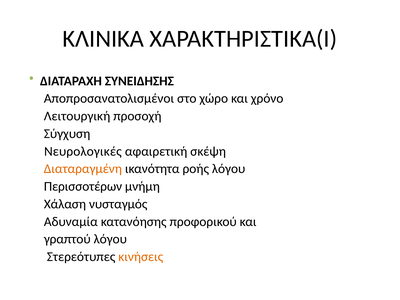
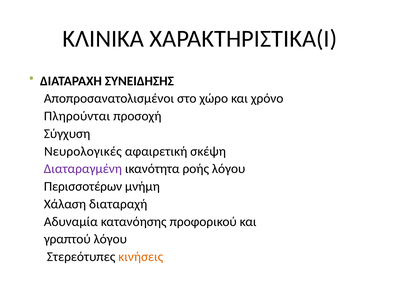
Λειτουργική: Λειτουργική -> Πληρούνται (77, 116)
Διαταραγμένη colour: orange -> purple (83, 169)
νυσταγμός: νυσταγμός -> διαταραχή (118, 204)
